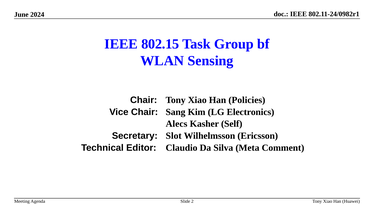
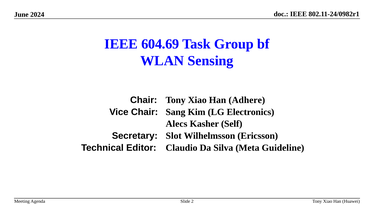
802.15: 802.15 -> 604.69 (160, 44)
Policies: Policies -> Adhere (247, 100)
Comment: Comment -> Guideline (283, 148)
